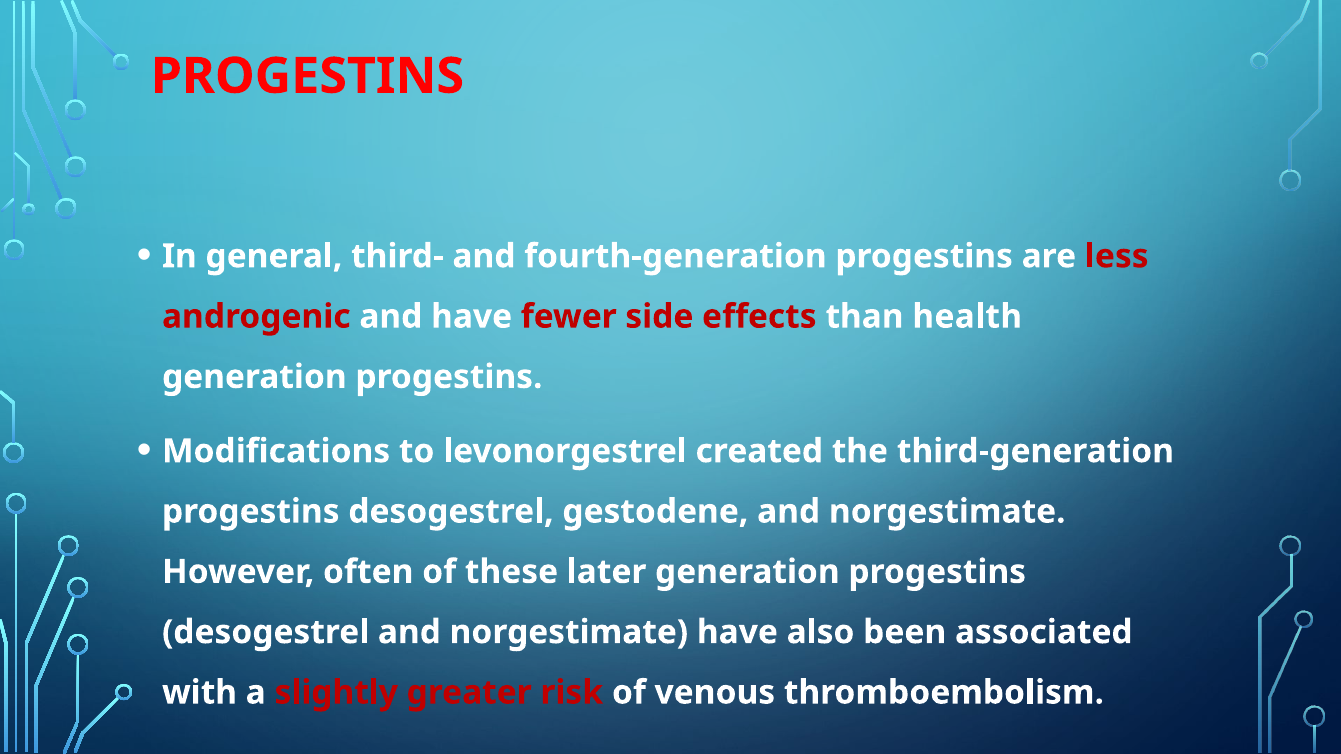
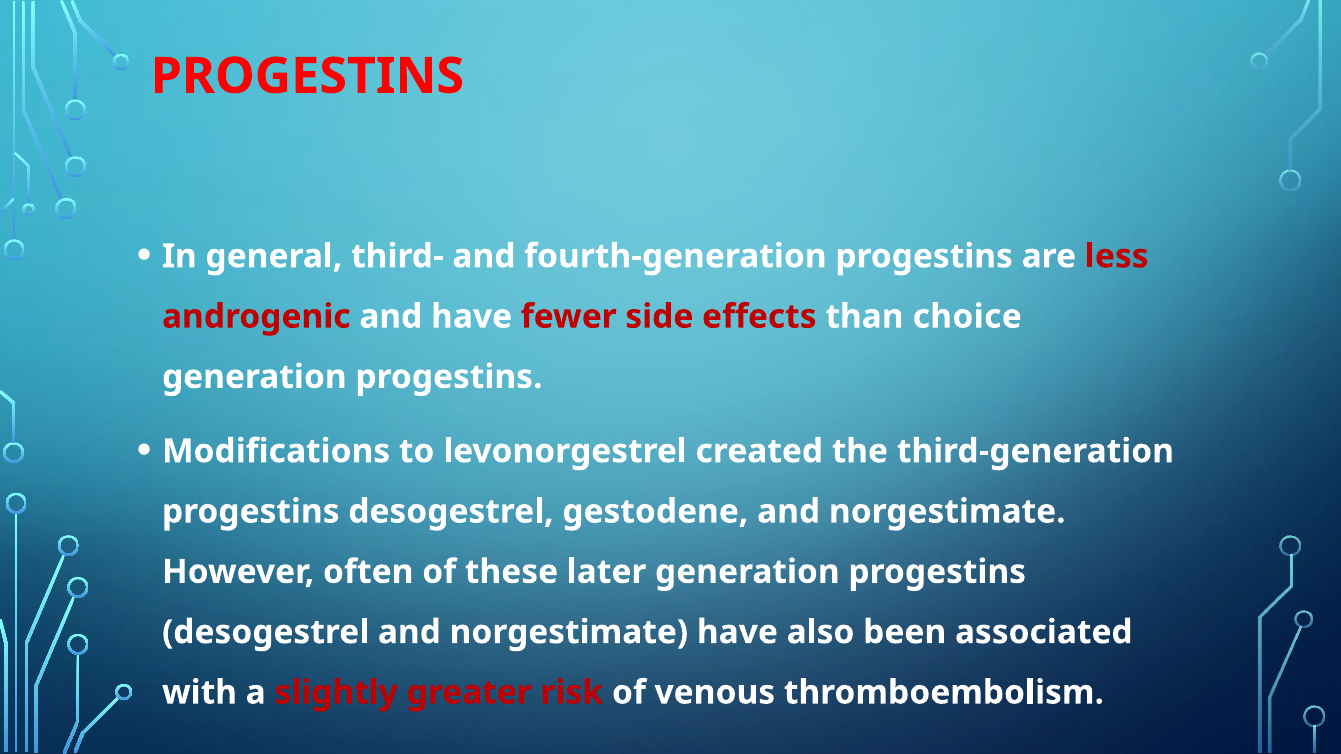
health: health -> choice (967, 317)
